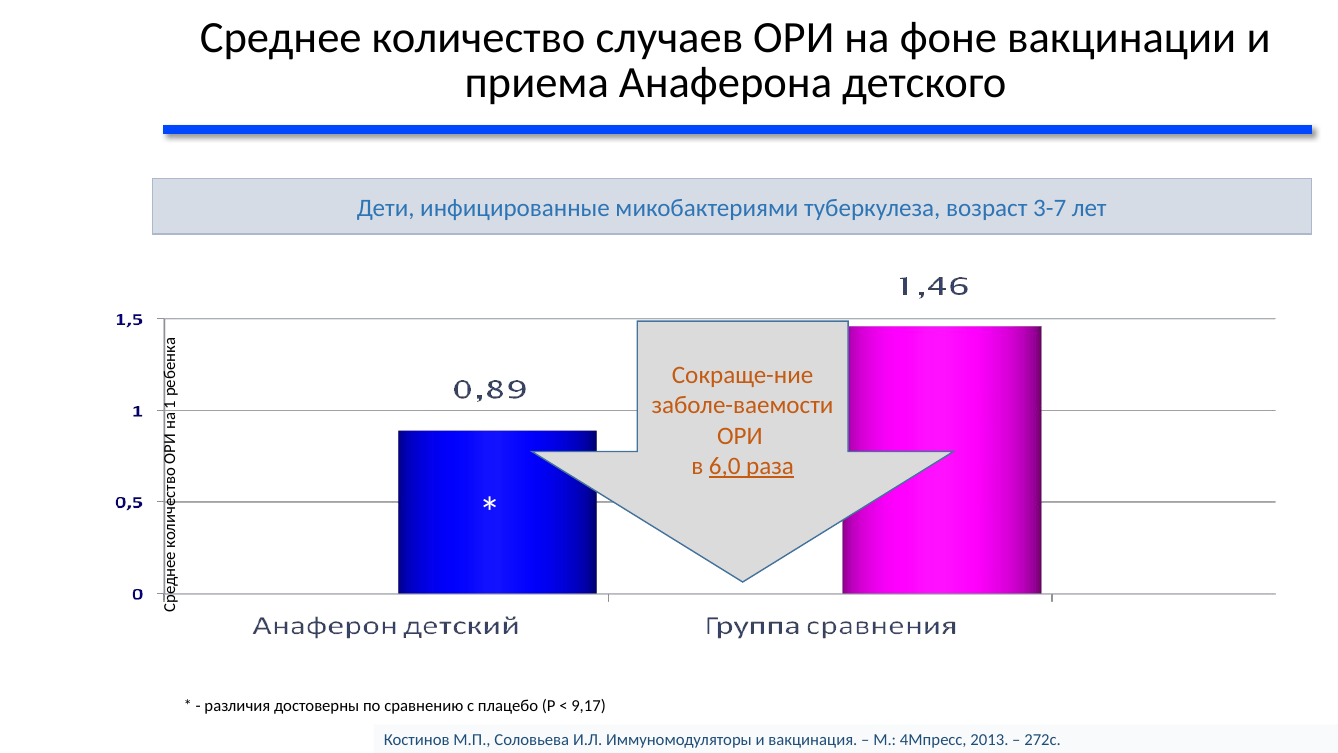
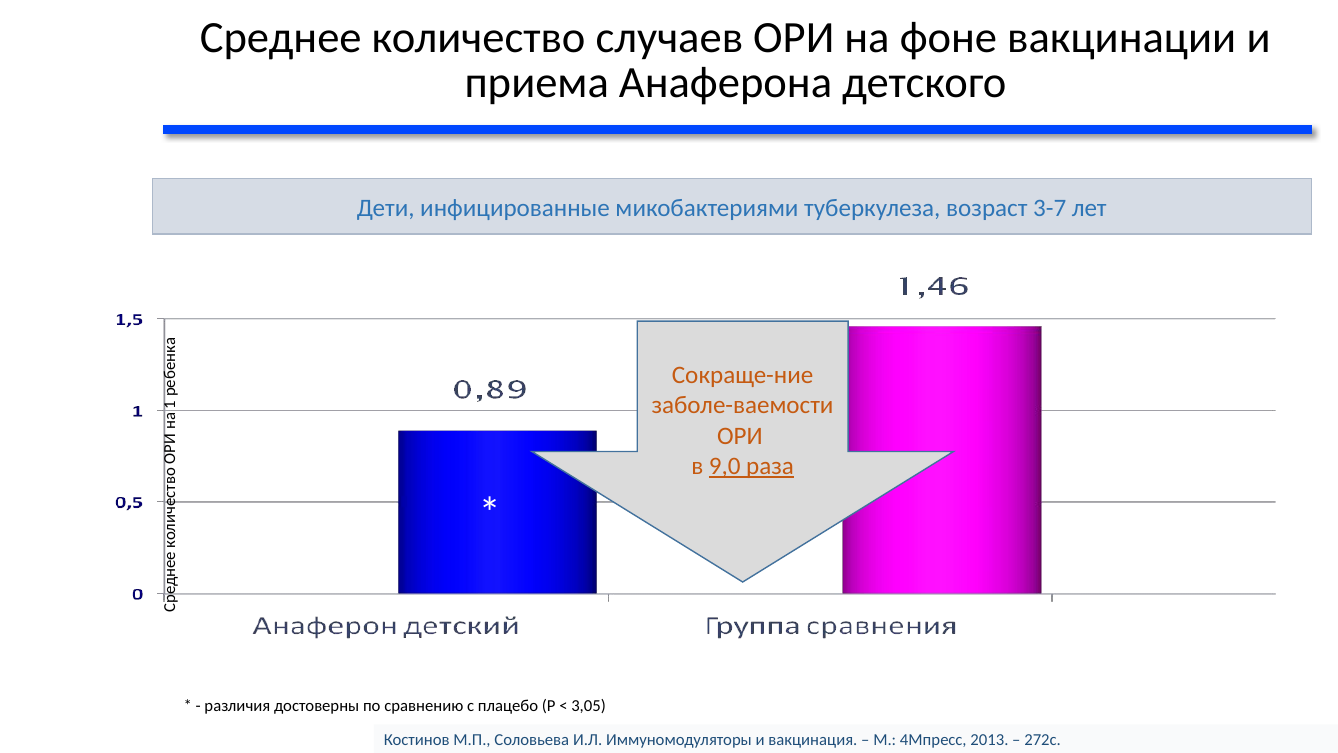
6,0: 6,0 -> 9,0 (725, 466)
9,17: 9,17 -> 3,05 (589, 705)
